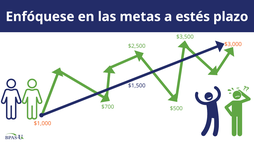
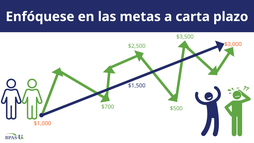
estés: estés -> carta (193, 17)
